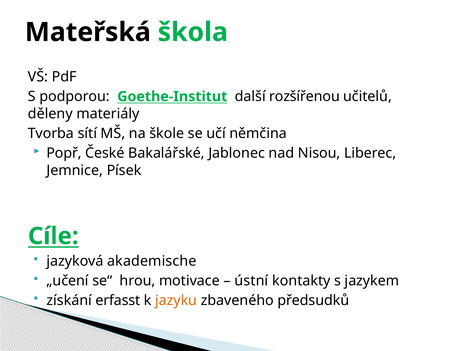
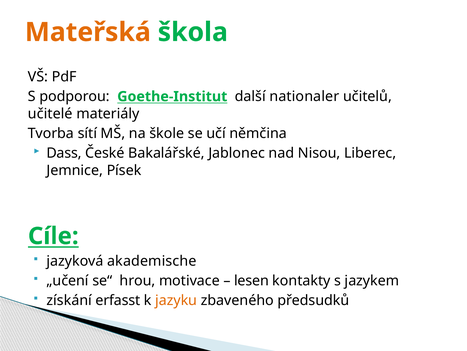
Mateřská colour: black -> orange (88, 32)
rozšířenou: rozšířenou -> nationaler (304, 96)
děleny: děleny -> učitelé (50, 113)
Popř: Popř -> Dass (64, 153)
ústní: ústní -> lesen (252, 280)
